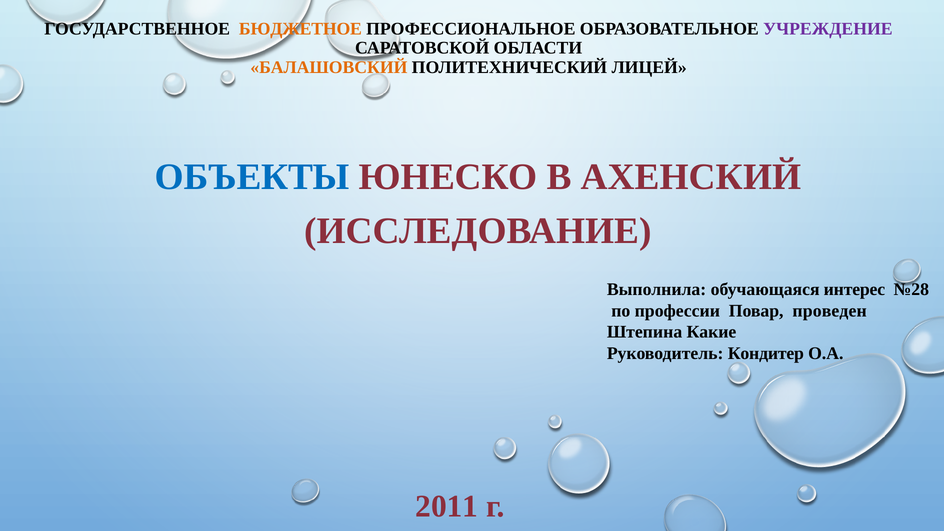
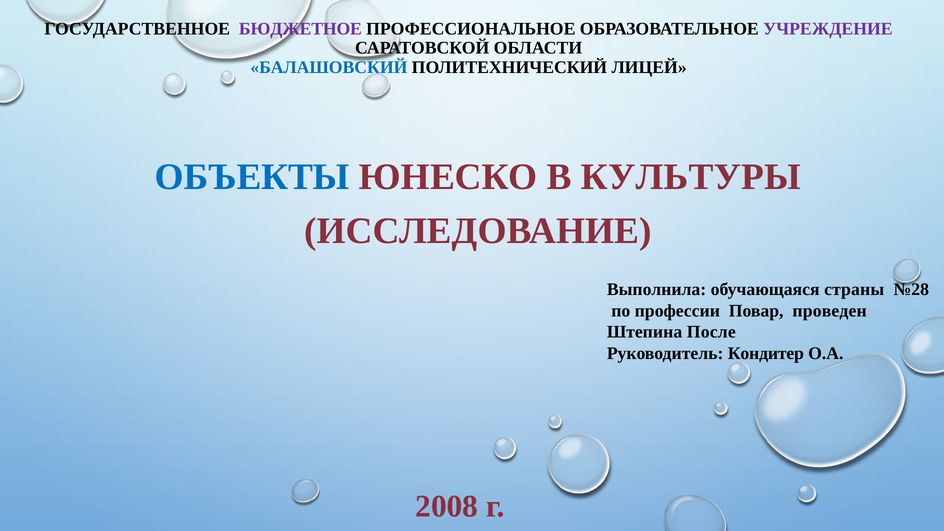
БЮДЖЕТНОЕ colour: orange -> purple (300, 29)
БАЛАШОВСКИЙ colour: orange -> blue (329, 67)
АХЕНСКИЙ: АХЕНСКИЙ -> КУЛЬТУРЫ (691, 177)
интерес: интерес -> страны (854, 289)
Какие: Какие -> После (711, 332)
2011: 2011 -> 2008 (447, 506)
